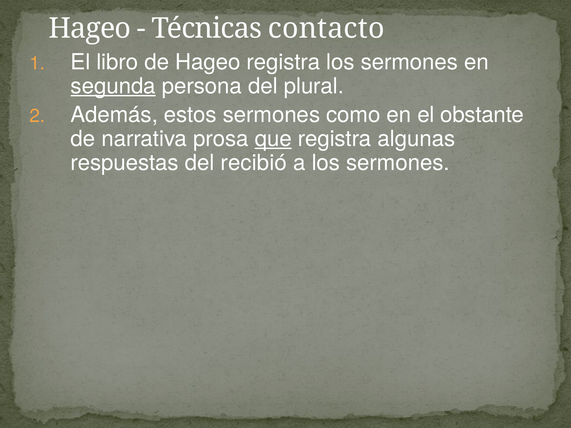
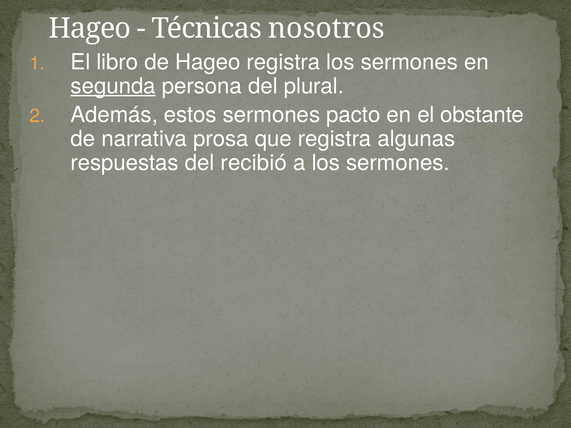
contacto: contacto -> nosotros (326, 28)
como: como -> pacto (353, 115)
que underline: present -> none (273, 139)
